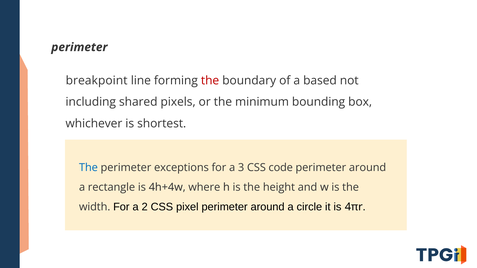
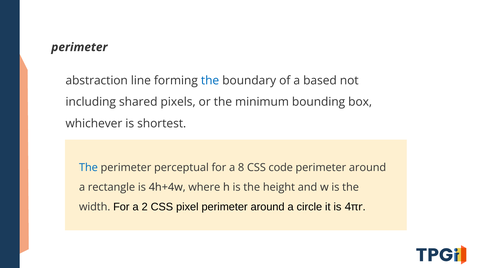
breakpoint: breakpoint -> abstraction (97, 81)
the colour: red -> blue (210, 81)
exceptions: exceptions -> perceptual (181, 168)
3: 3 -> 8 (241, 168)
